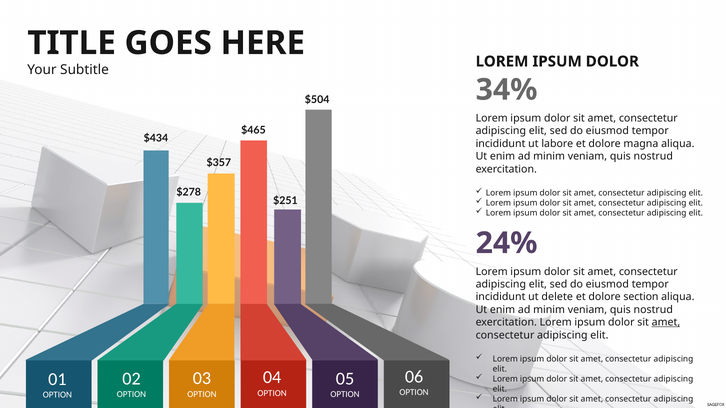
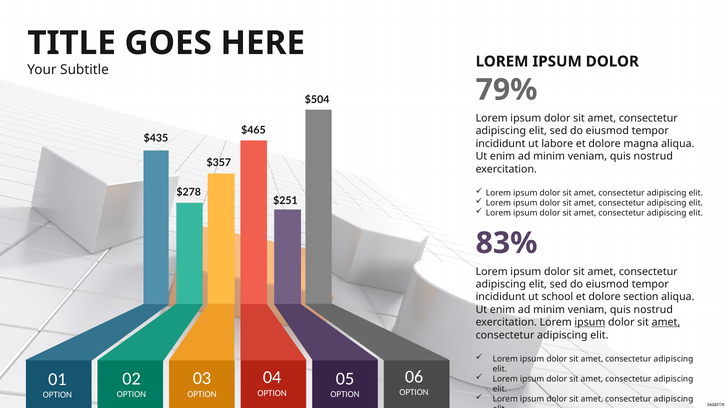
34%: 34% -> 79% (507, 90)
$434: $434 -> $435 (156, 139)
24%: 24% -> 83% (507, 243)
delete: delete -> school (557, 297)
ipsum underline: none -> present (590, 323)
